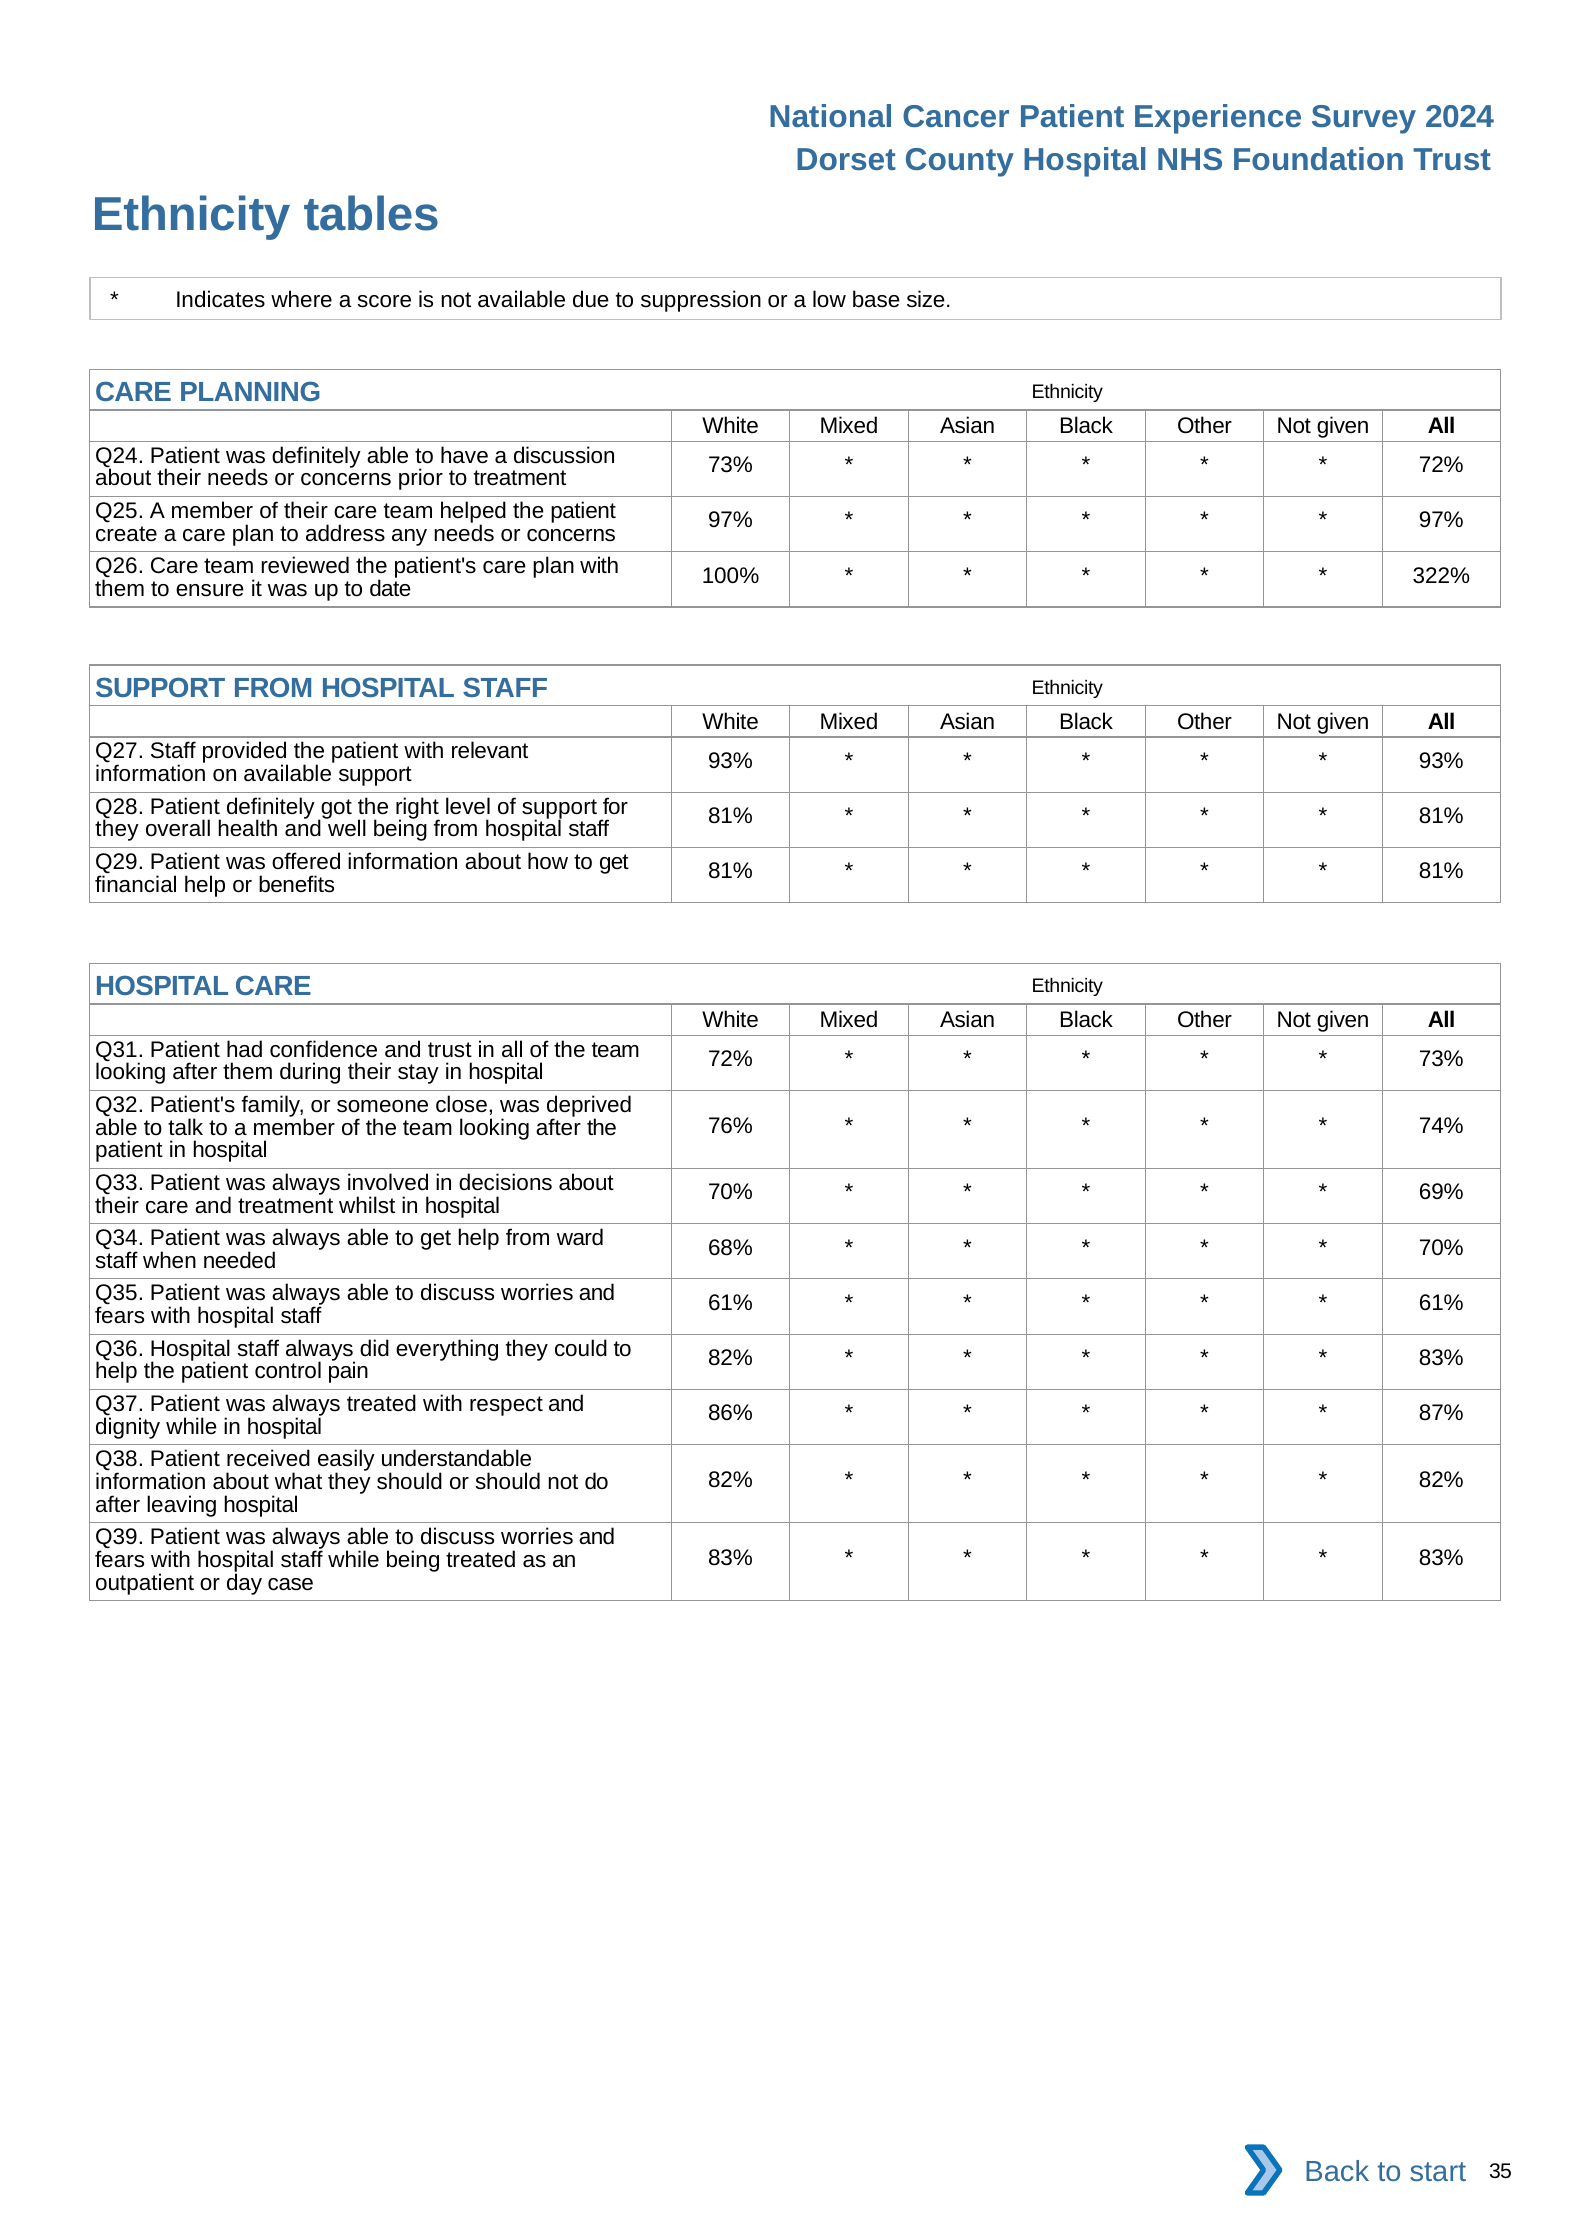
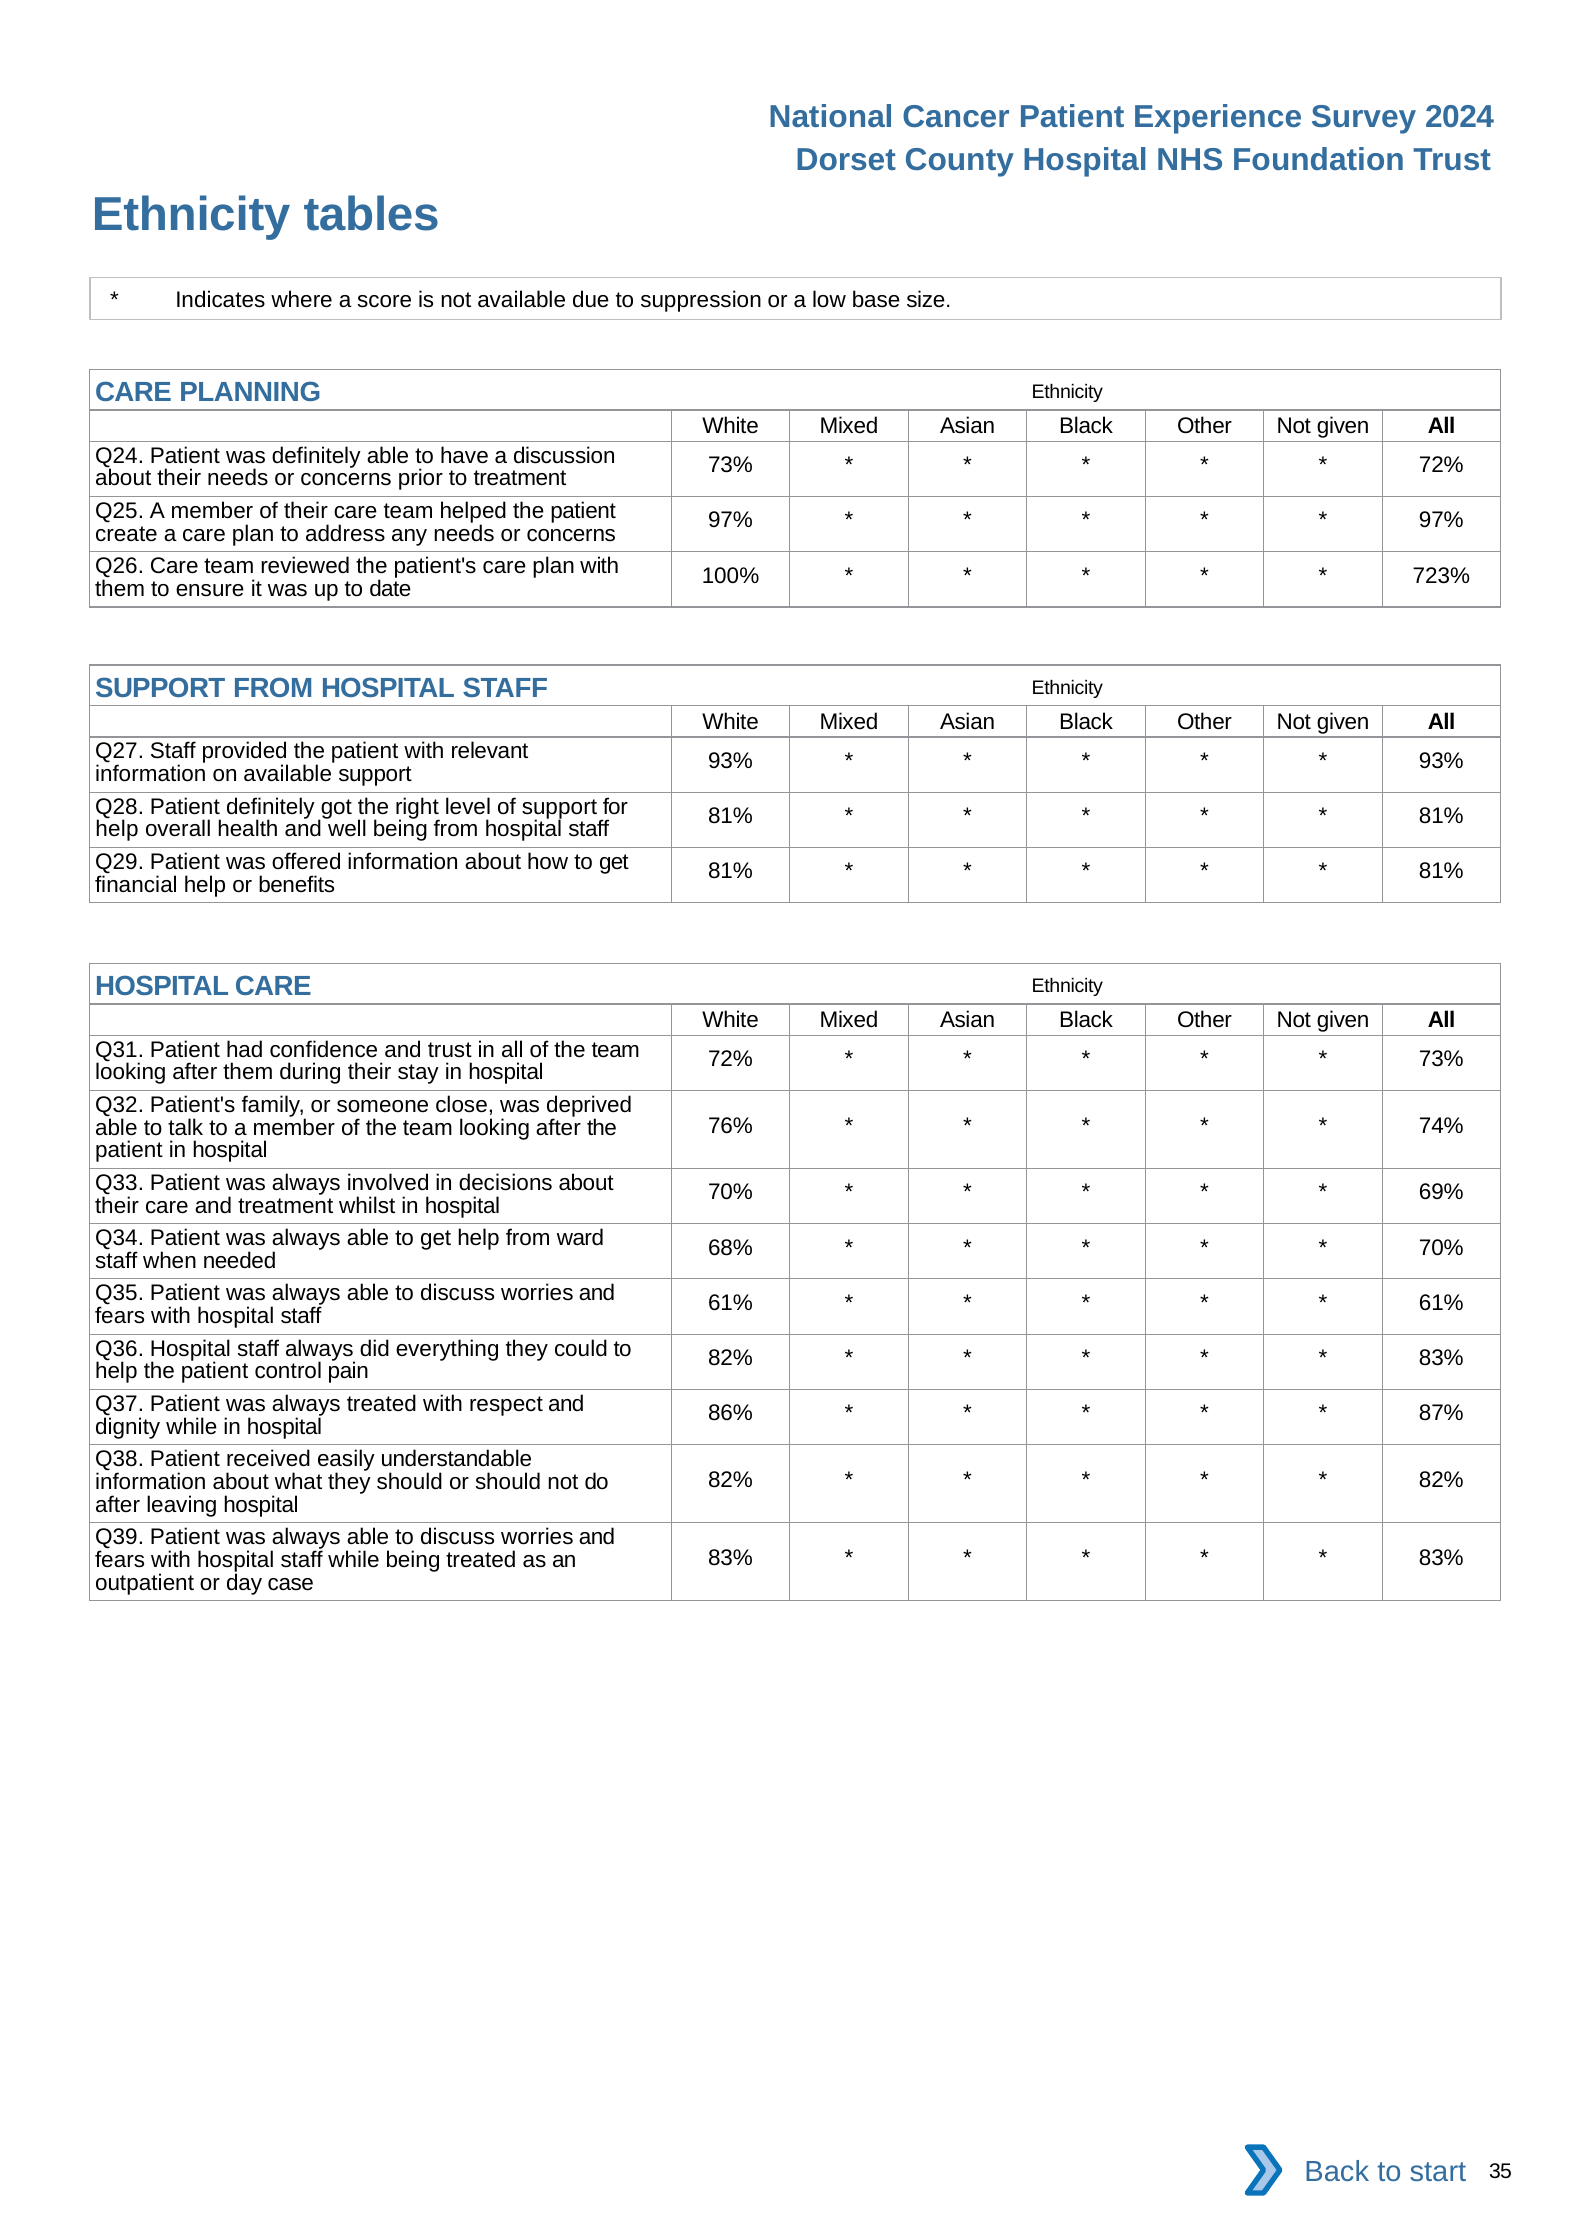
322%: 322% -> 723% (1441, 576)
they: they -> help (117, 830)
